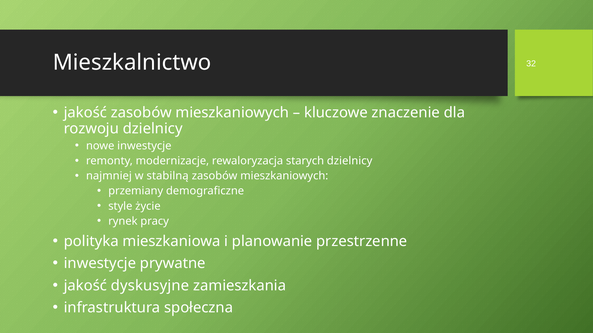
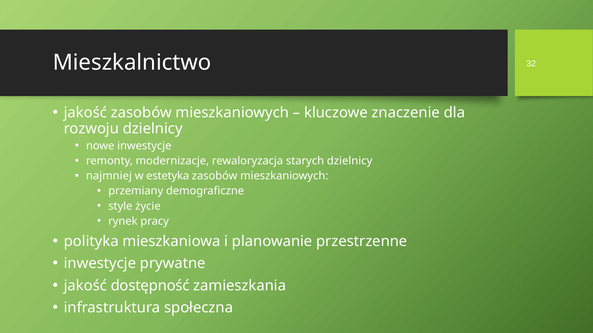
stabilną: stabilną -> estetyka (168, 176)
dyskusyjne: dyskusyjne -> dostępność (150, 286)
